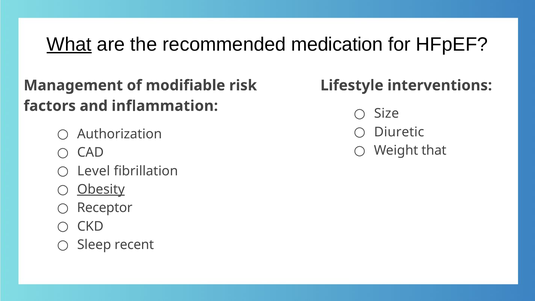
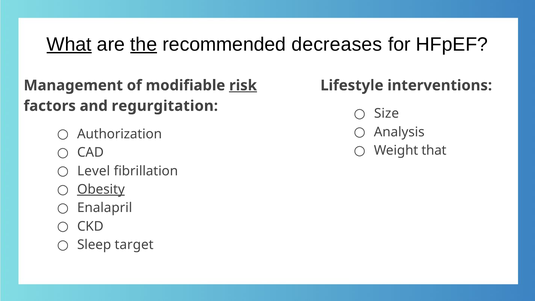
the underline: none -> present (144, 44)
medication: medication -> decreases (337, 44)
risk underline: none -> present (243, 85)
inflammation: inflammation -> regurgitation (165, 106)
Diuretic: Diuretic -> Analysis (399, 132)
Receptor: Receptor -> Enalapril (105, 208)
recent: recent -> target (134, 245)
